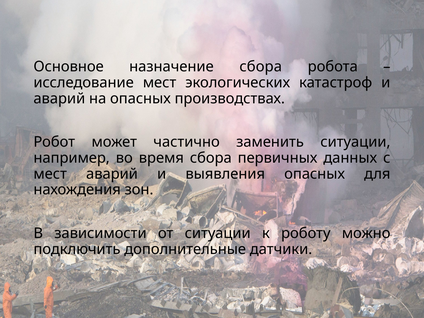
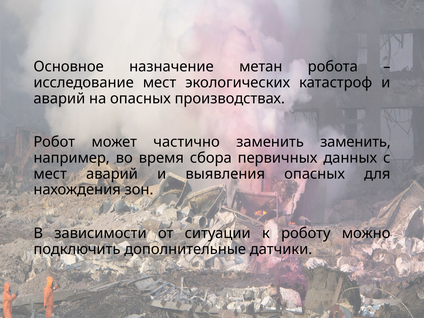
назначение сбора: сбора -> метан (261, 67)
заменить ситуации: ситуации -> заменить (355, 142)
